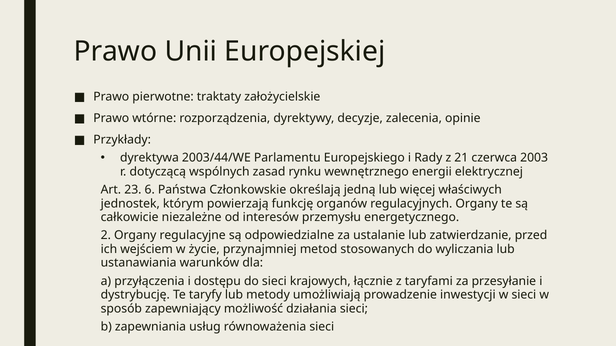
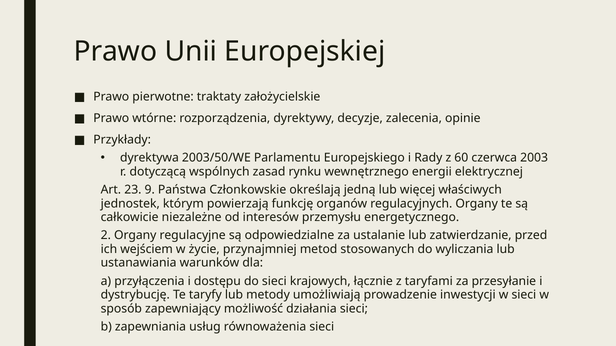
2003/44/WE: 2003/44/WE -> 2003/50/WE (216, 158)
21: 21 -> 60 (461, 158)
6: 6 -> 9 (150, 190)
